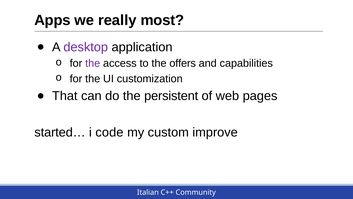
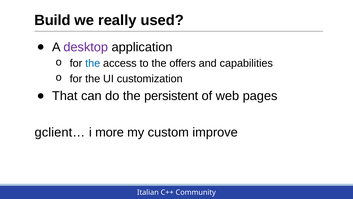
Apps: Apps -> Build (52, 20)
most: most -> used (162, 20)
the colour: purple -> blue (93, 63)
started…: started… -> gclient… (60, 132)
code: code -> more (110, 132)
